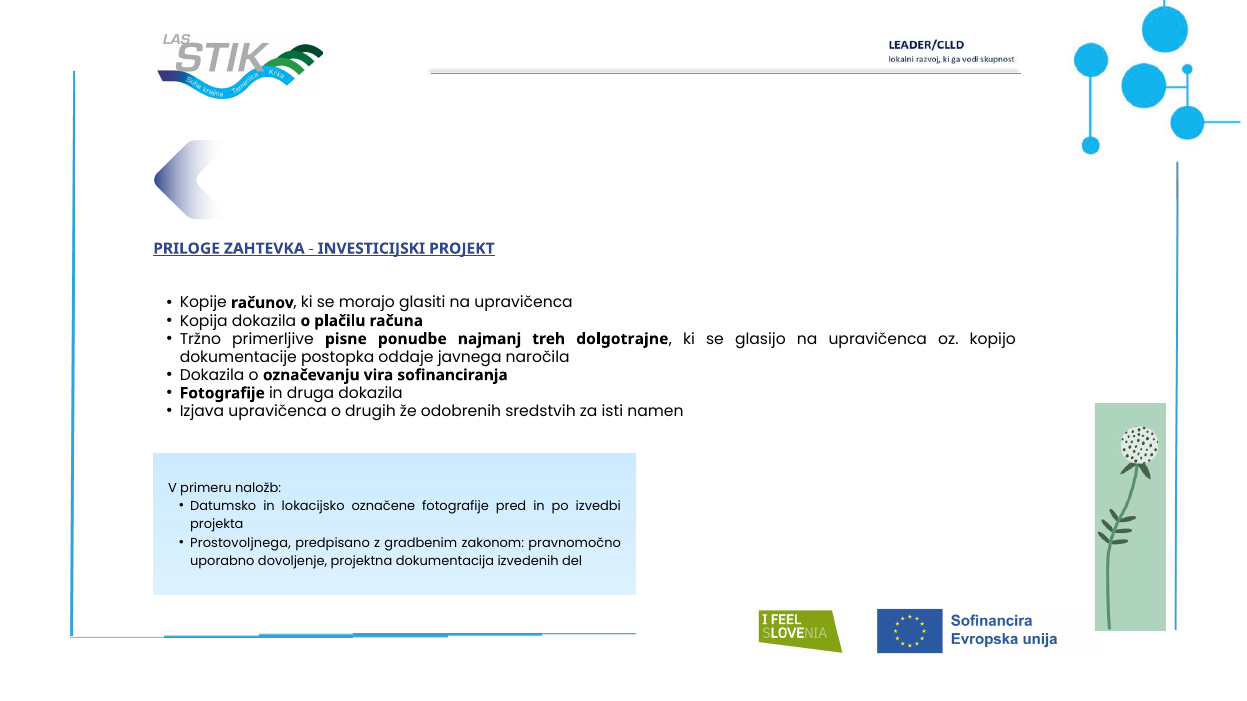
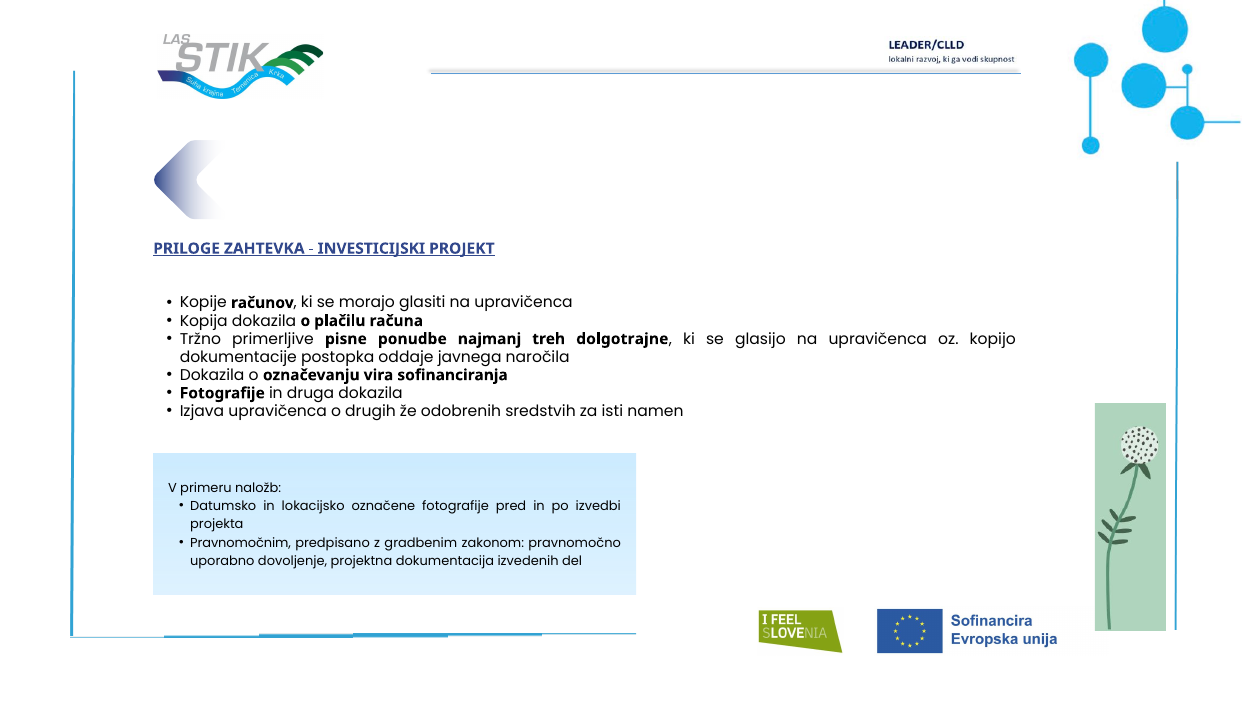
Prostovoljnega: Prostovoljnega -> Pravnomočnim (241, 543)
